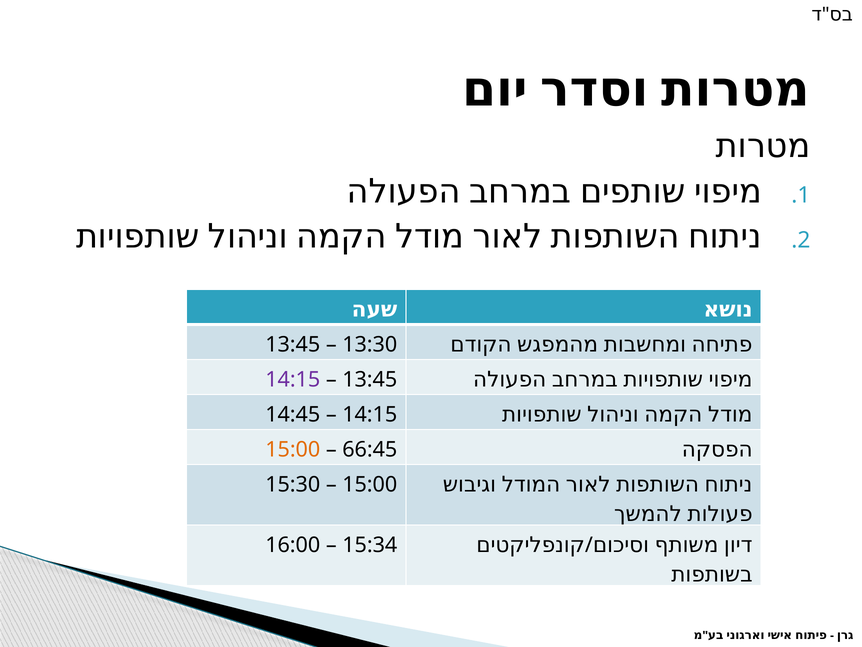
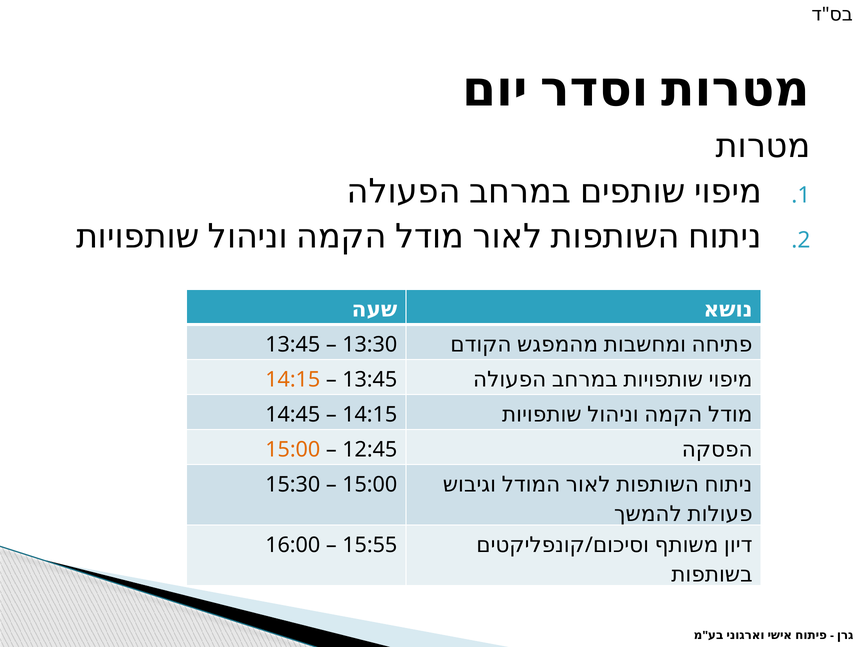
14:15 colour: purple -> orange (293, 379)
66:45: 66:45 -> 12:45 (370, 449)
15:34: 15:34 -> 15:55 (370, 545)
